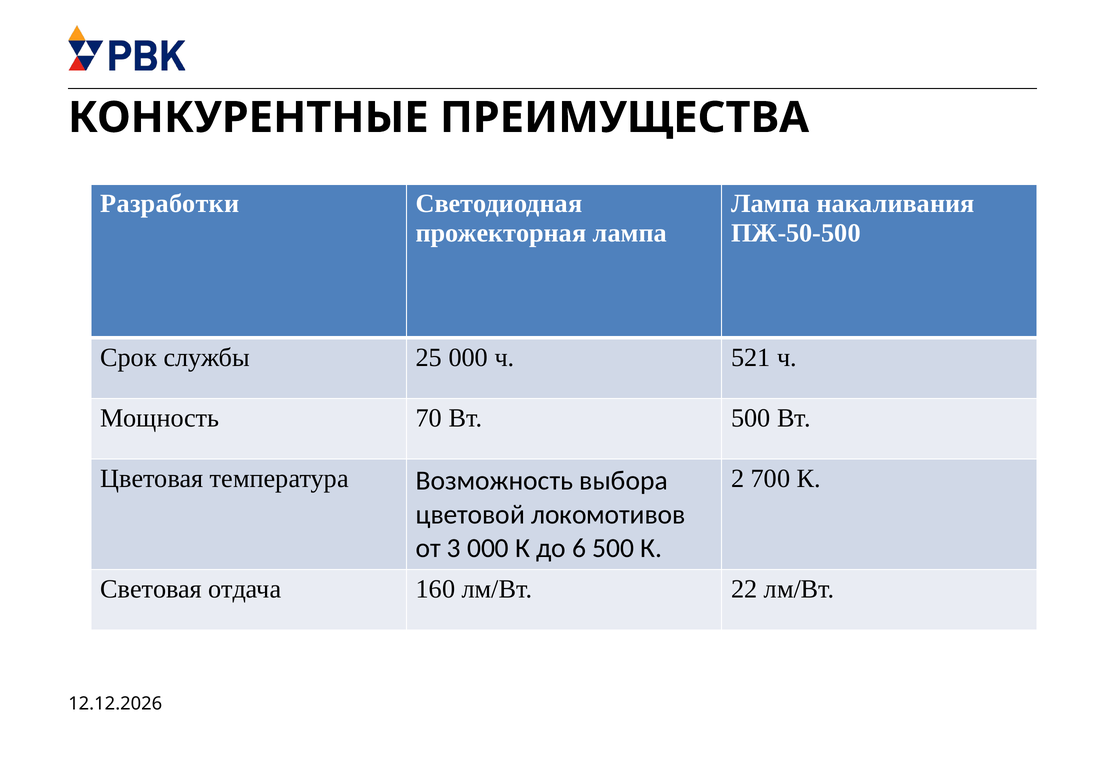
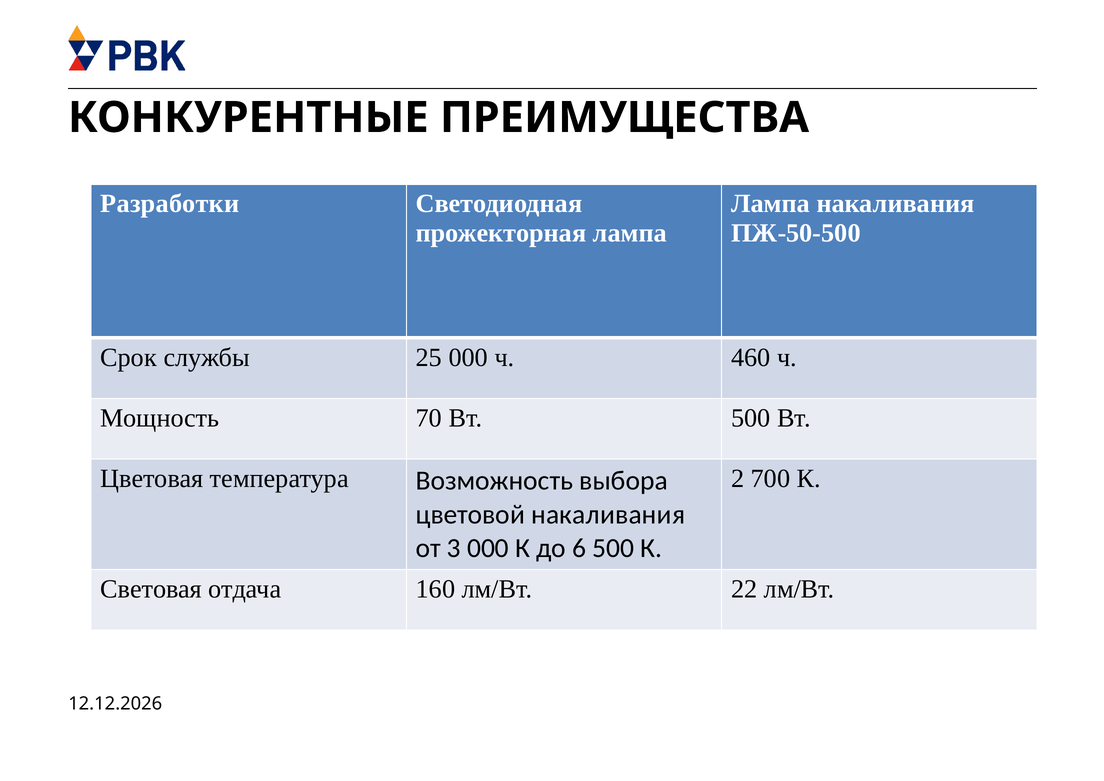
521: 521 -> 460 (751, 357)
цветовой локомотивов: локомотивов -> накаливания (608, 515)
